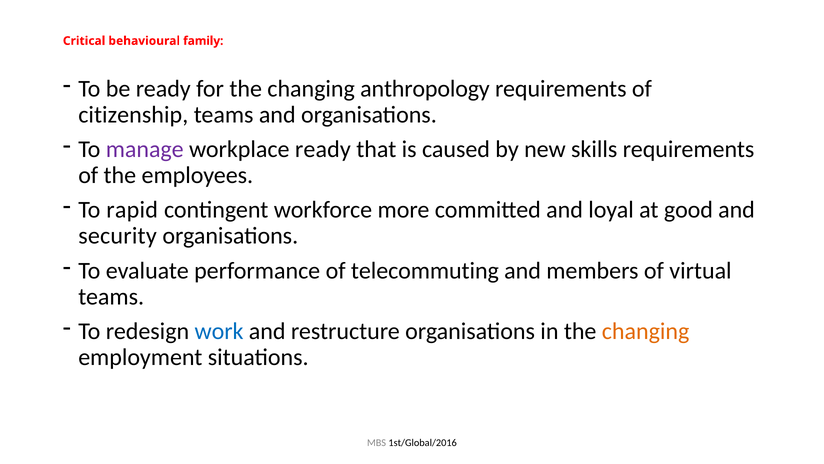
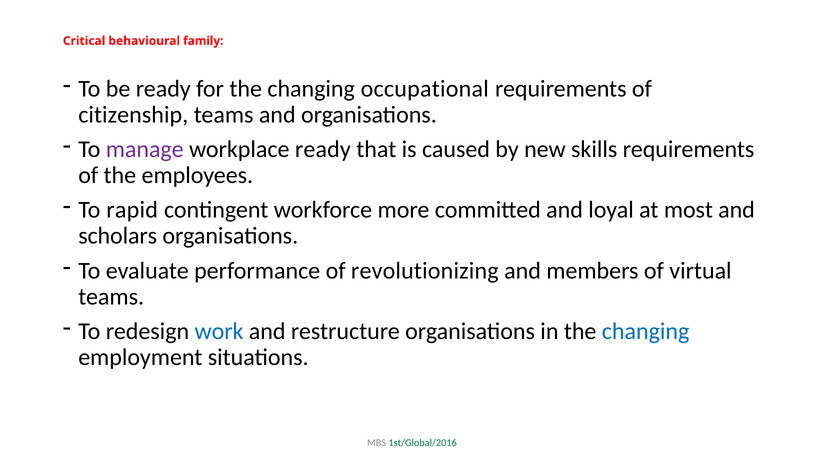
anthropology: anthropology -> occupational (425, 89)
good: good -> most (688, 210)
security: security -> scholars (118, 236)
telecommuting: telecommuting -> revolutionizing (425, 270)
changing colour: orange -> blue (646, 331)
1st/Global/2016 colour: black -> green (423, 443)
